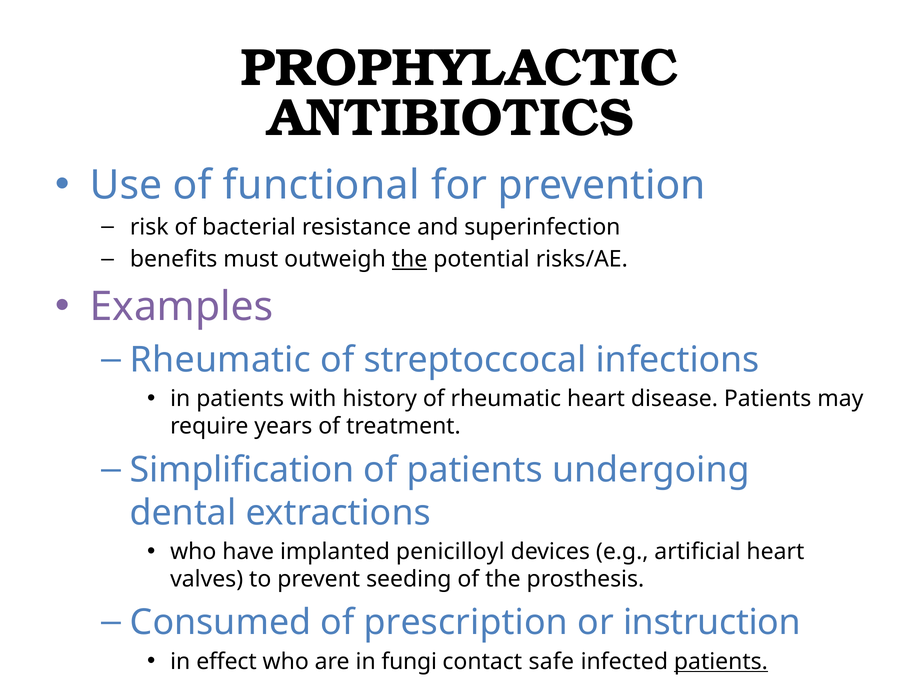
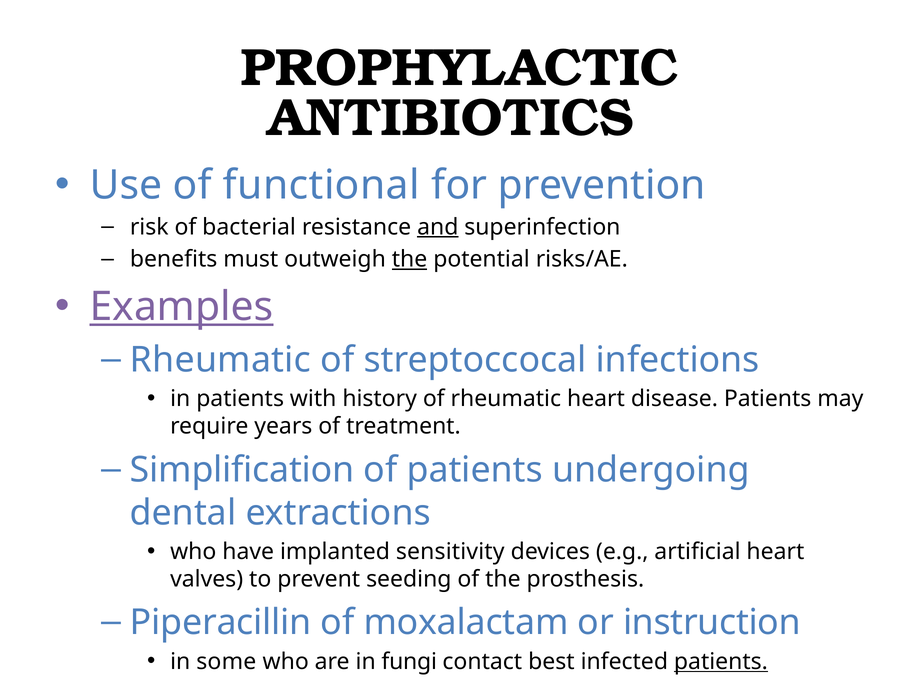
and underline: none -> present (438, 227)
Examples underline: none -> present (182, 307)
penicilloyl: penicilloyl -> sensitivity (450, 552)
Consumed: Consumed -> Piperacillin (221, 623)
prescription: prescription -> moxalactam (466, 623)
effect: effect -> some (226, 662)
safe: safe -> best (551, 662)
